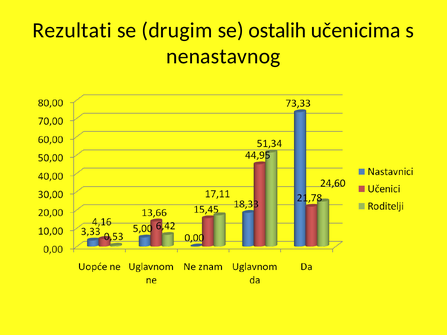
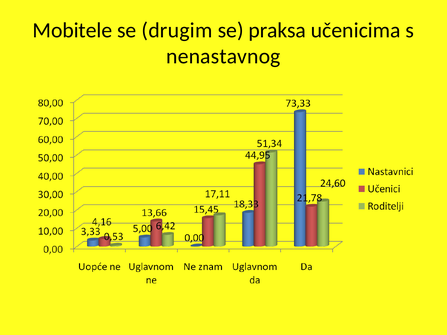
Rezultati: Rezultati -> Mobitele (72, 30)
ostalih: ostalih -> praksa (277, 30)
